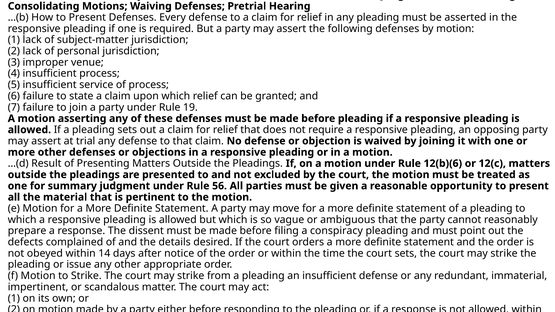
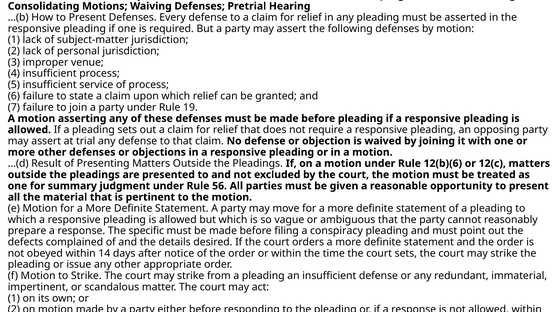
dissent: dissent -> specific (146, 231)
